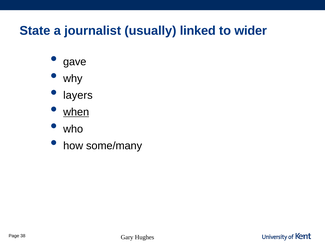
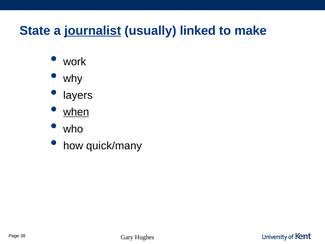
journalist underline: none -> present (93, 31)
wider: wider -> make (251, 31)
gave: gave -> work (75, 62)
some/many: some/many -> quick/many (114, 146)
